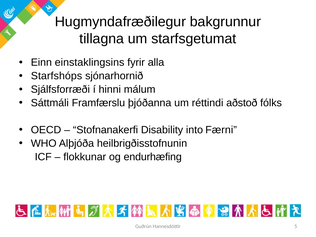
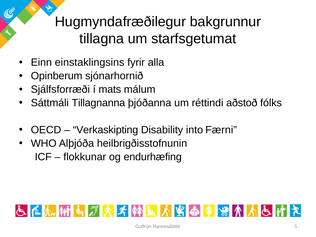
Starfshóps: Starfshóps -> Opinberum (57, 76)
hinni: hinni -> mats (110, 89)
Framfærslu: Framfærslu -> Tillagnanna (98, 103)
Stofnanakerfi: Stofnanakerfi -> Verkaskipting (106, 130)
